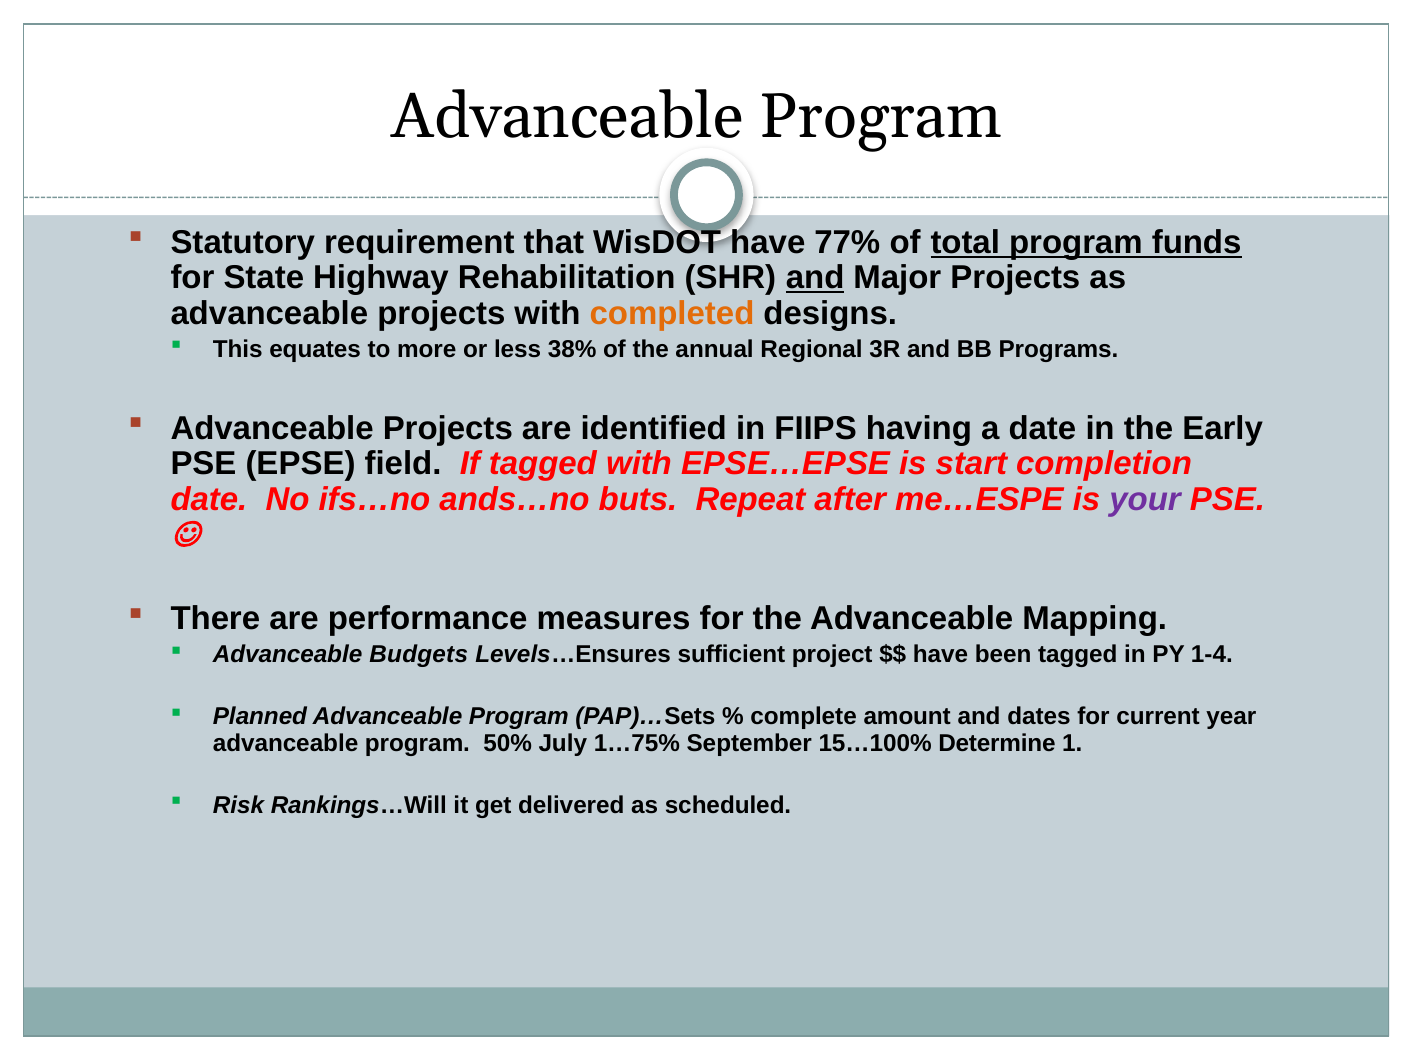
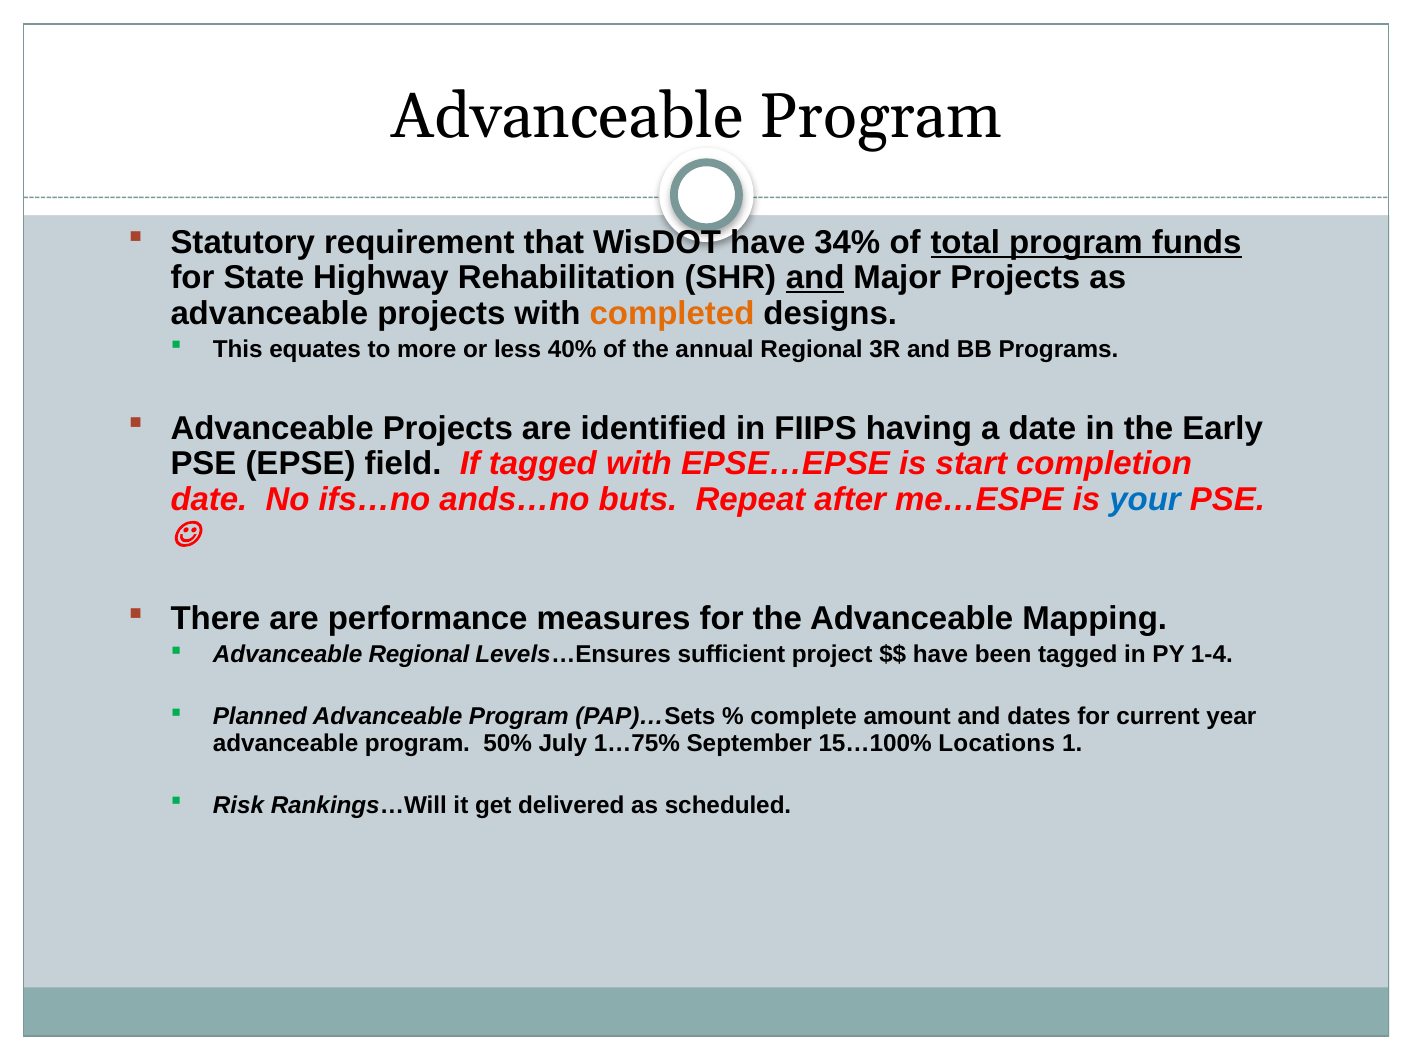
77%: 77% -> 34% (847, 242)
38%: 38% -> 40% (572, 349)
your colour: purple -> blue (1145, 499)
Advanceable Budgets: Budgets -> Regional (419, 655)
Determine: Determine -> Locations (997, 743)
